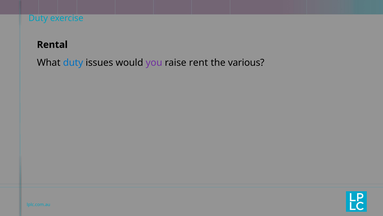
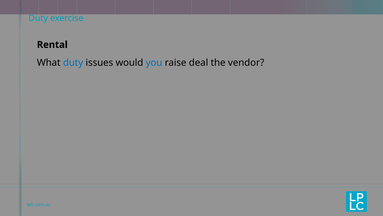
you colour: purple -> blue (154, 62)
rent: rent -> deal (199, 62)
various: various -> vendor (246, 62)
